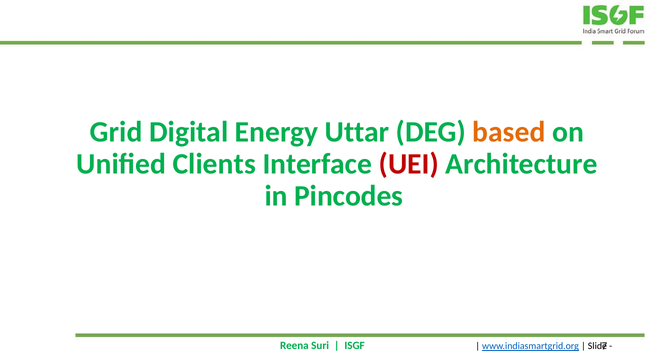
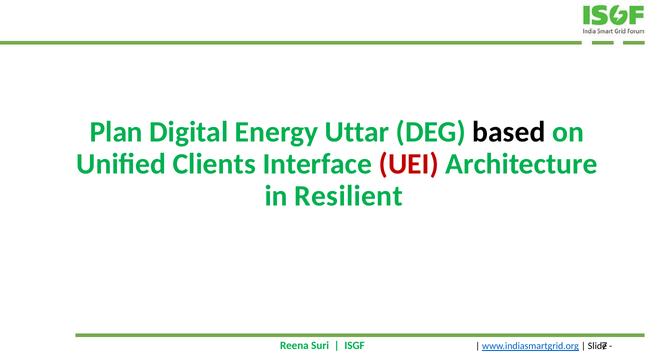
Grid: Grid -> Plan (116, 132)
based colour: orange -> black (509, 132)
Pincodes: Pincodes -> Resilient (349, 196)
